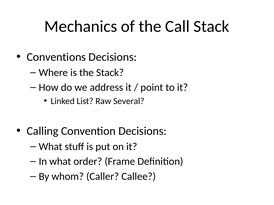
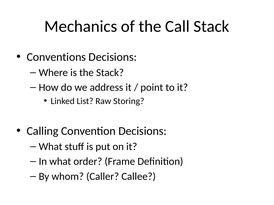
Several: Several -> Storing (129, 101)
